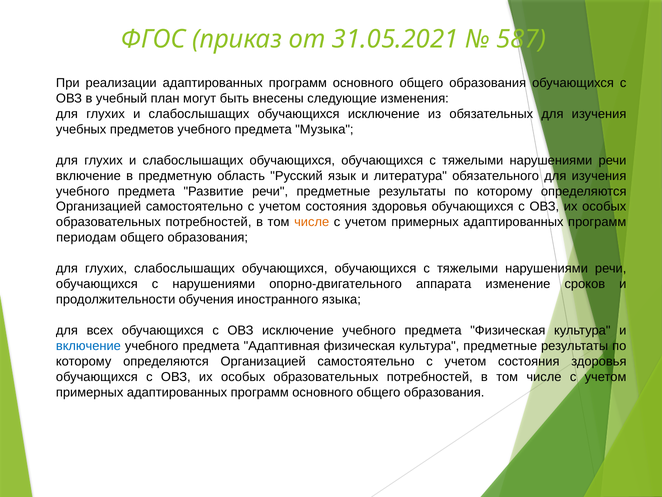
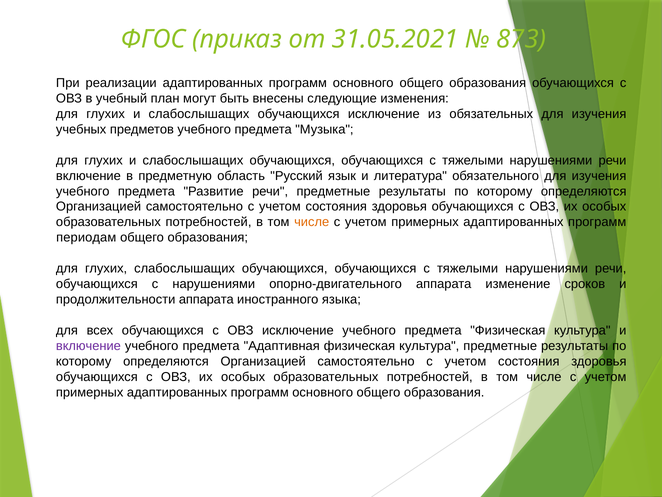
587: 587 -> 873 (521, 39)
продолжительности обучения: обучения -> аппарата (206, 299)
включение colour: blue -> purple (88, 346)
